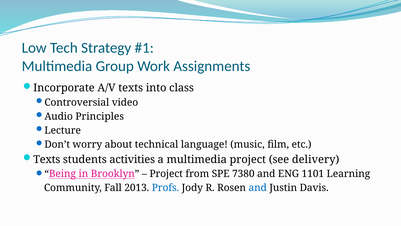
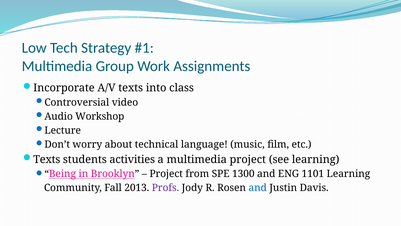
Principles: Principles -> Workshop (100, 116)
see delivery: delivery -> learning (316, 159)
7380: 7380 -> 1300 (243, 174)
Profs colour: blue -> purple (165, 187)
